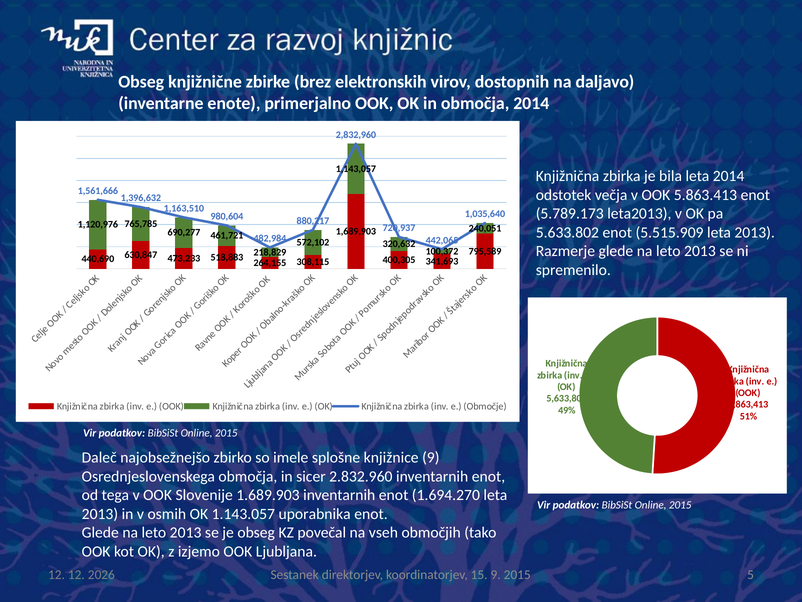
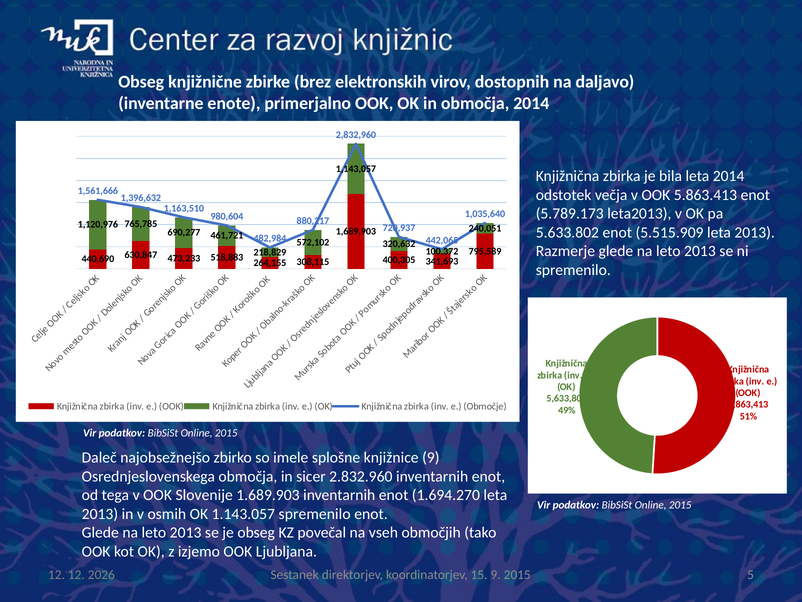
1.143.057 uporabnika: uporabnika -> spremenilo (315, 514)
